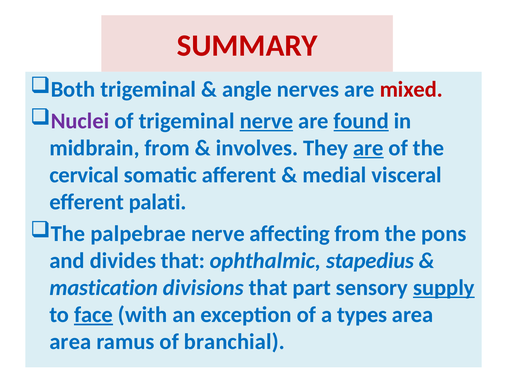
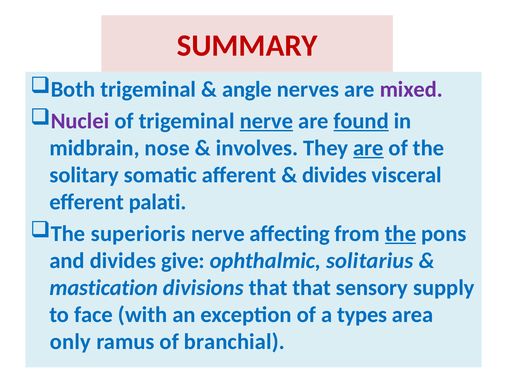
mixed colour: red -> purple (411, 89)
midbrain from: from -> nose (167, 148)
cervical: cervical -> solitary (84, 175)
medial: medial -> divides (335, 175)
palpebrae: palpebrae -> superioris (138, 234)
the underline: none -> present (400, 234)
divides that: that -> give (183, 261)
stapedius: stapedius -> solitarius (370, 261)
that part: part -> that (312, 288)
supply underline: present -> none (444, 288)
face underline: present -> none (94, 315)
area: area -> only (70, 342)
